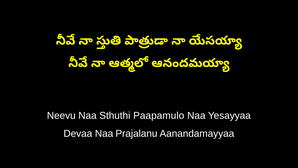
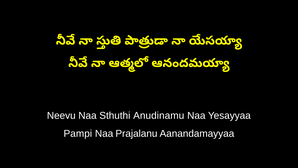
Paapamulo: Paapamulo -> Anudinamu (159, 115)
Devaa: Devaa -> Pampi (78, 133)
